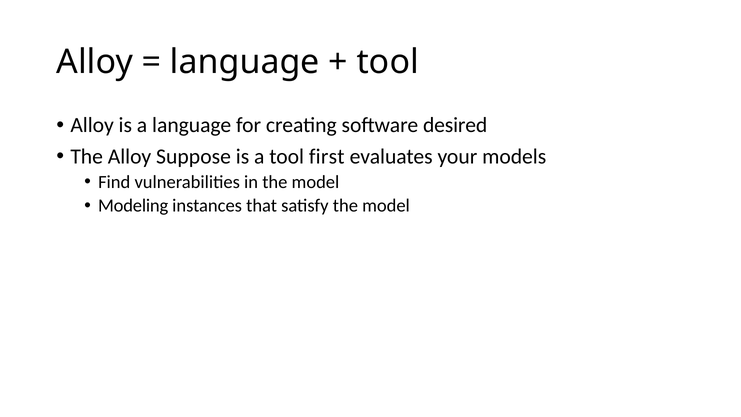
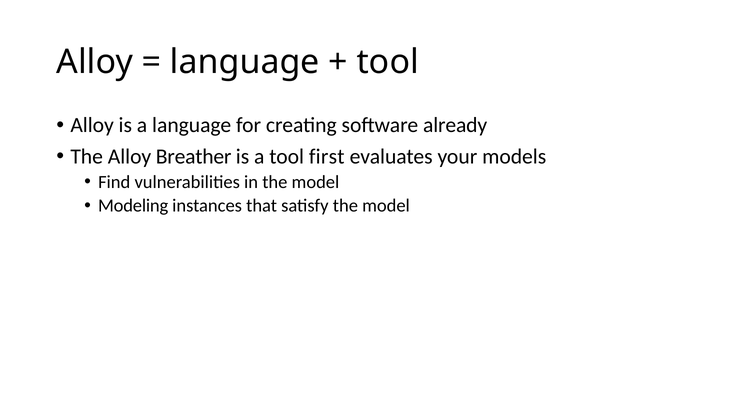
desired: desired -> already (455, 125)
Suppose: Suppose -> Breather (194, 156)
